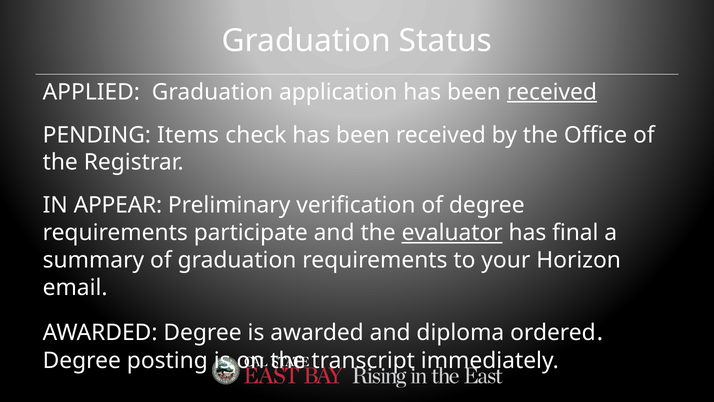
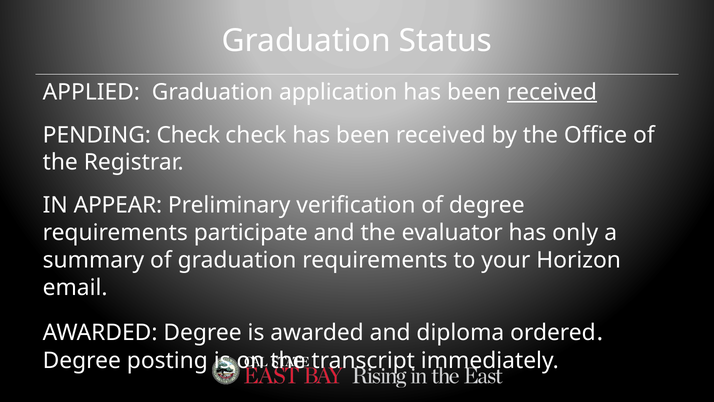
PENDING Items: Items -> Check (188, 135)
evaluator underline: present -> none (452, 233)
final: final -> only (575, 233)
